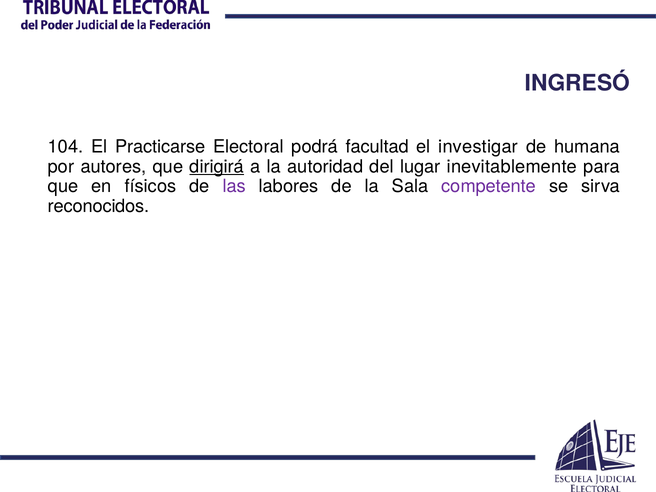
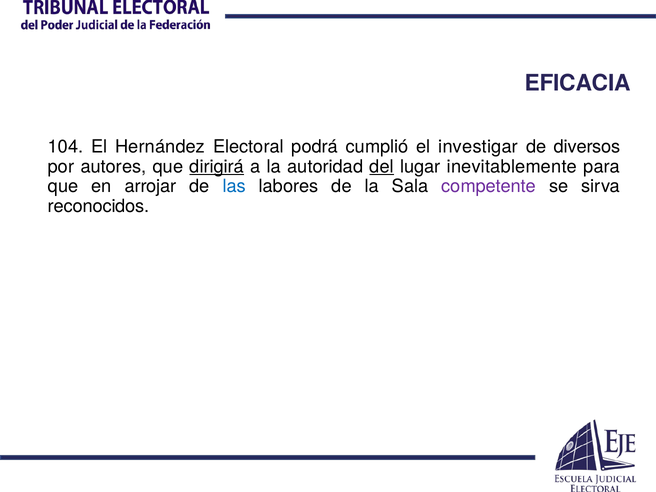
INGRESÓ: INGRESÓ -> EFICACIA (578, 83)
Practicarse: Practicarse -> Hernández (160, 147)
facultad: facultad -> cumplió (377, 147)
humana: humana -> diversos (587, 147)
del underline: none -> present (382, 167)
físicos: físicos -> arrojar (151, 186)
las colour: purple -> blue (234, 186)
